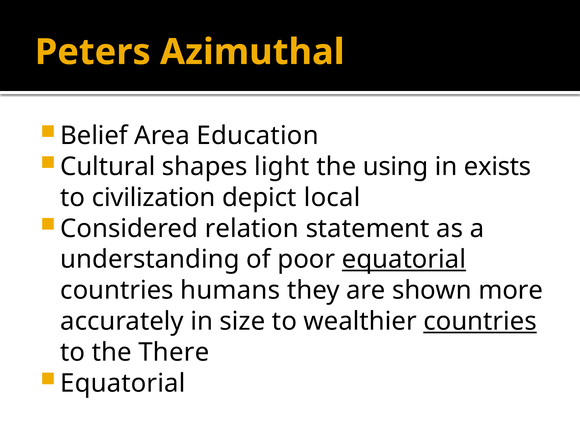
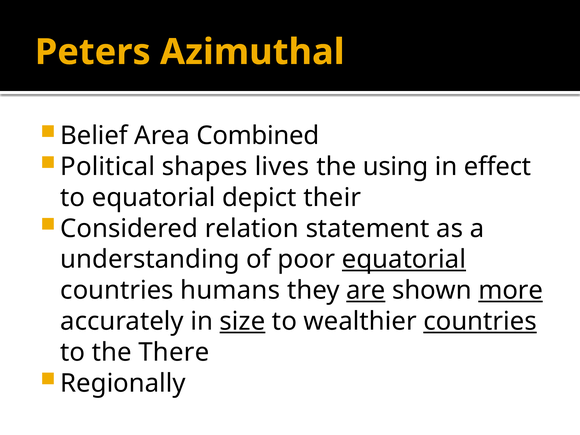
Education: Education -> Combined (258, 136)
Cultural: Cultural -> Political (108, 167)
light: light -> lives (282, 167)
exists: exists -> effect (497, 167)
to civilization: civilization -> equatorial (154, 198)
local: local -> their (332, 198)
are underline: none -> present (366, 290)
more underline: none -> present (511, 290)
size underline: none -> present (242, 321)
Equatorial: Equatorial -> Regionally (123, 383)
